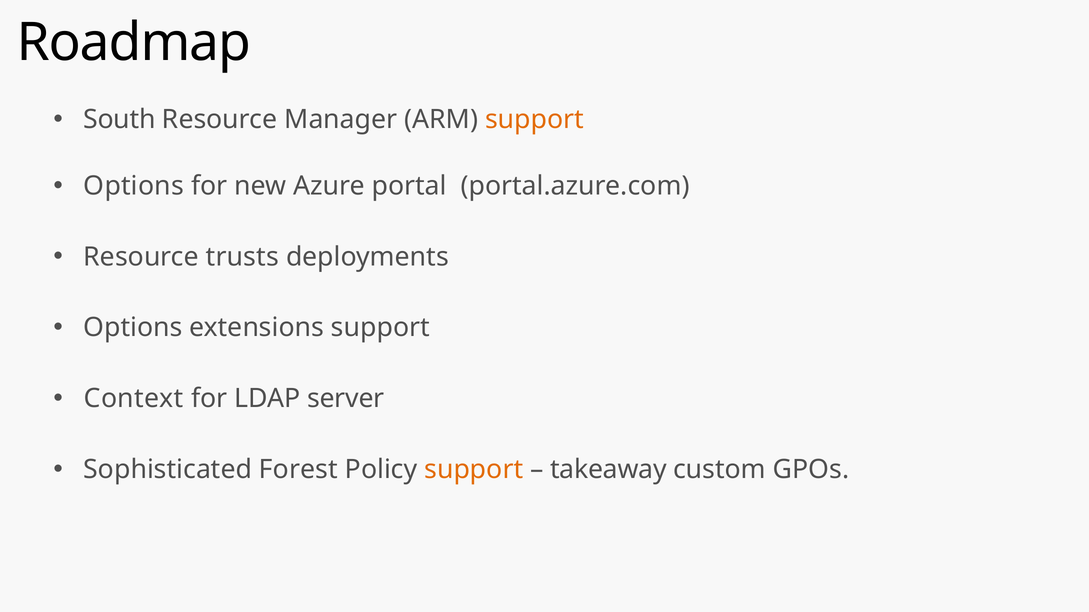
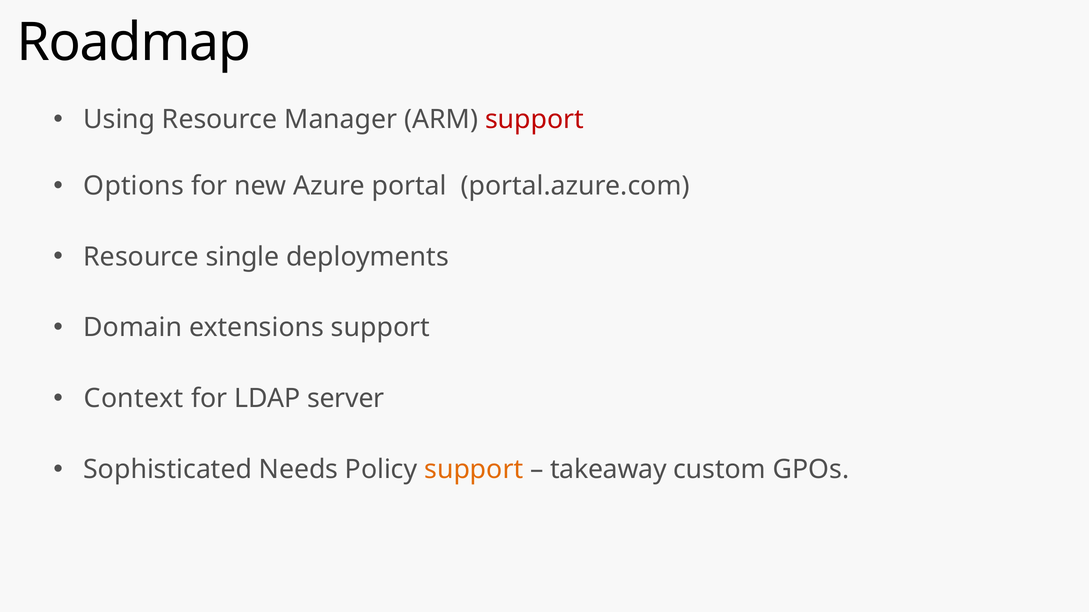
South: South -> Using (119, 120)
support colour: orange -> red (535, 120)
trusts: trusts -> single (243, 257)
Options: Options -> Domain (133, 328)
Forest: Forest -> Needs (299, 470)
